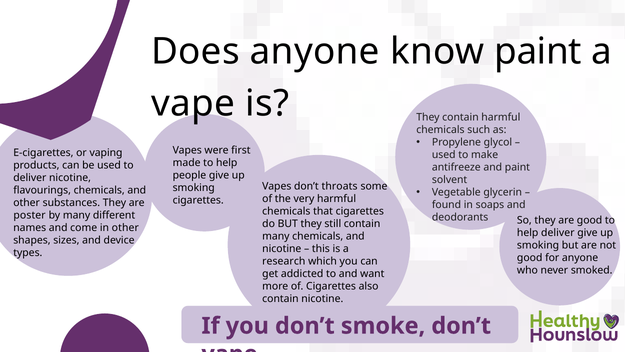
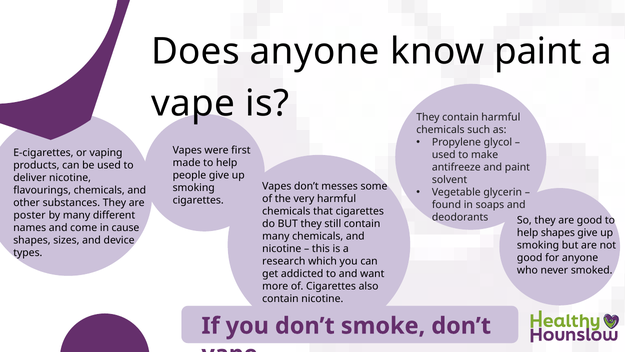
throats: throats -> messes (340, 186)
in other: other -> cause (125, 228)
help deliver: deliver -> shapes (558, 233)
